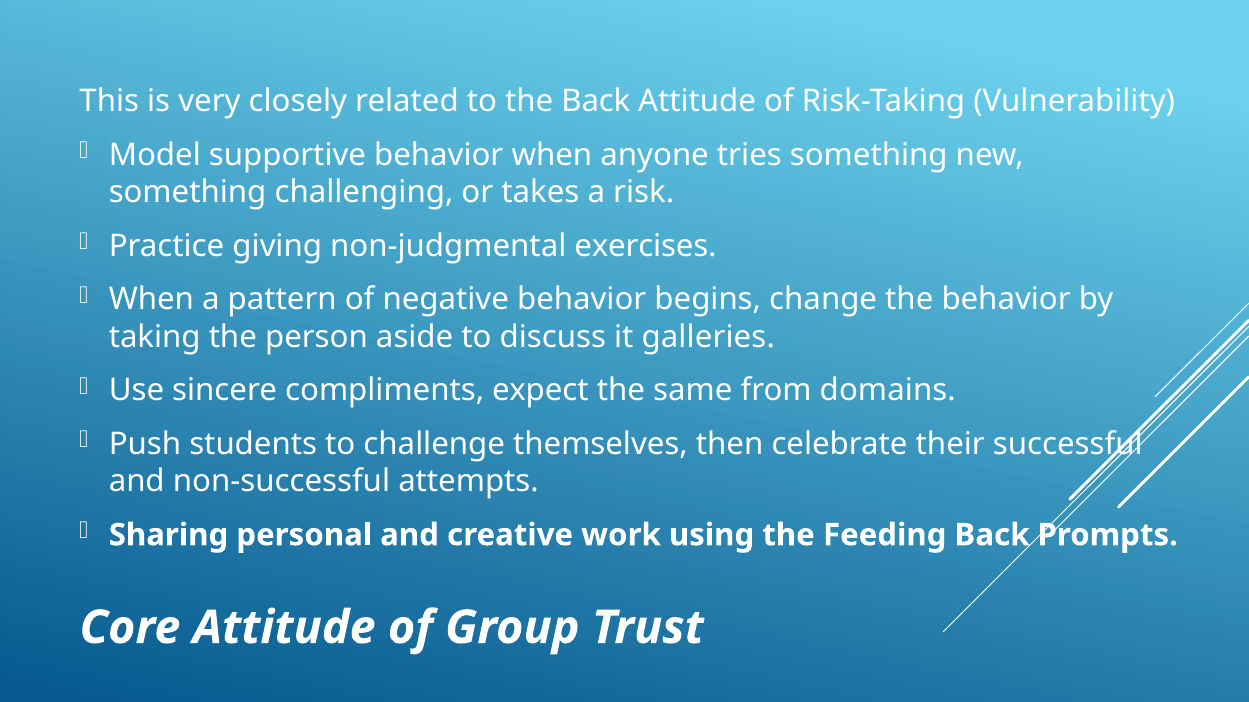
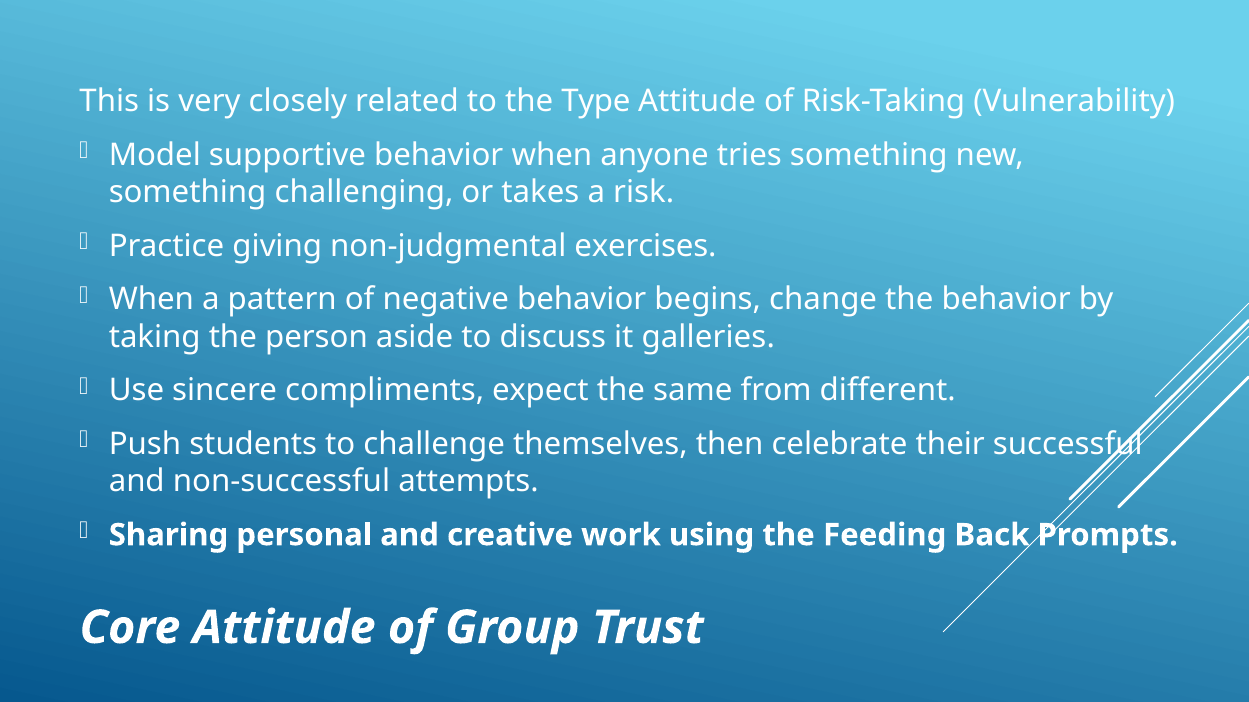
the Back: Back -> Type (596, 101)
domains: domains -> different (888, 391)
